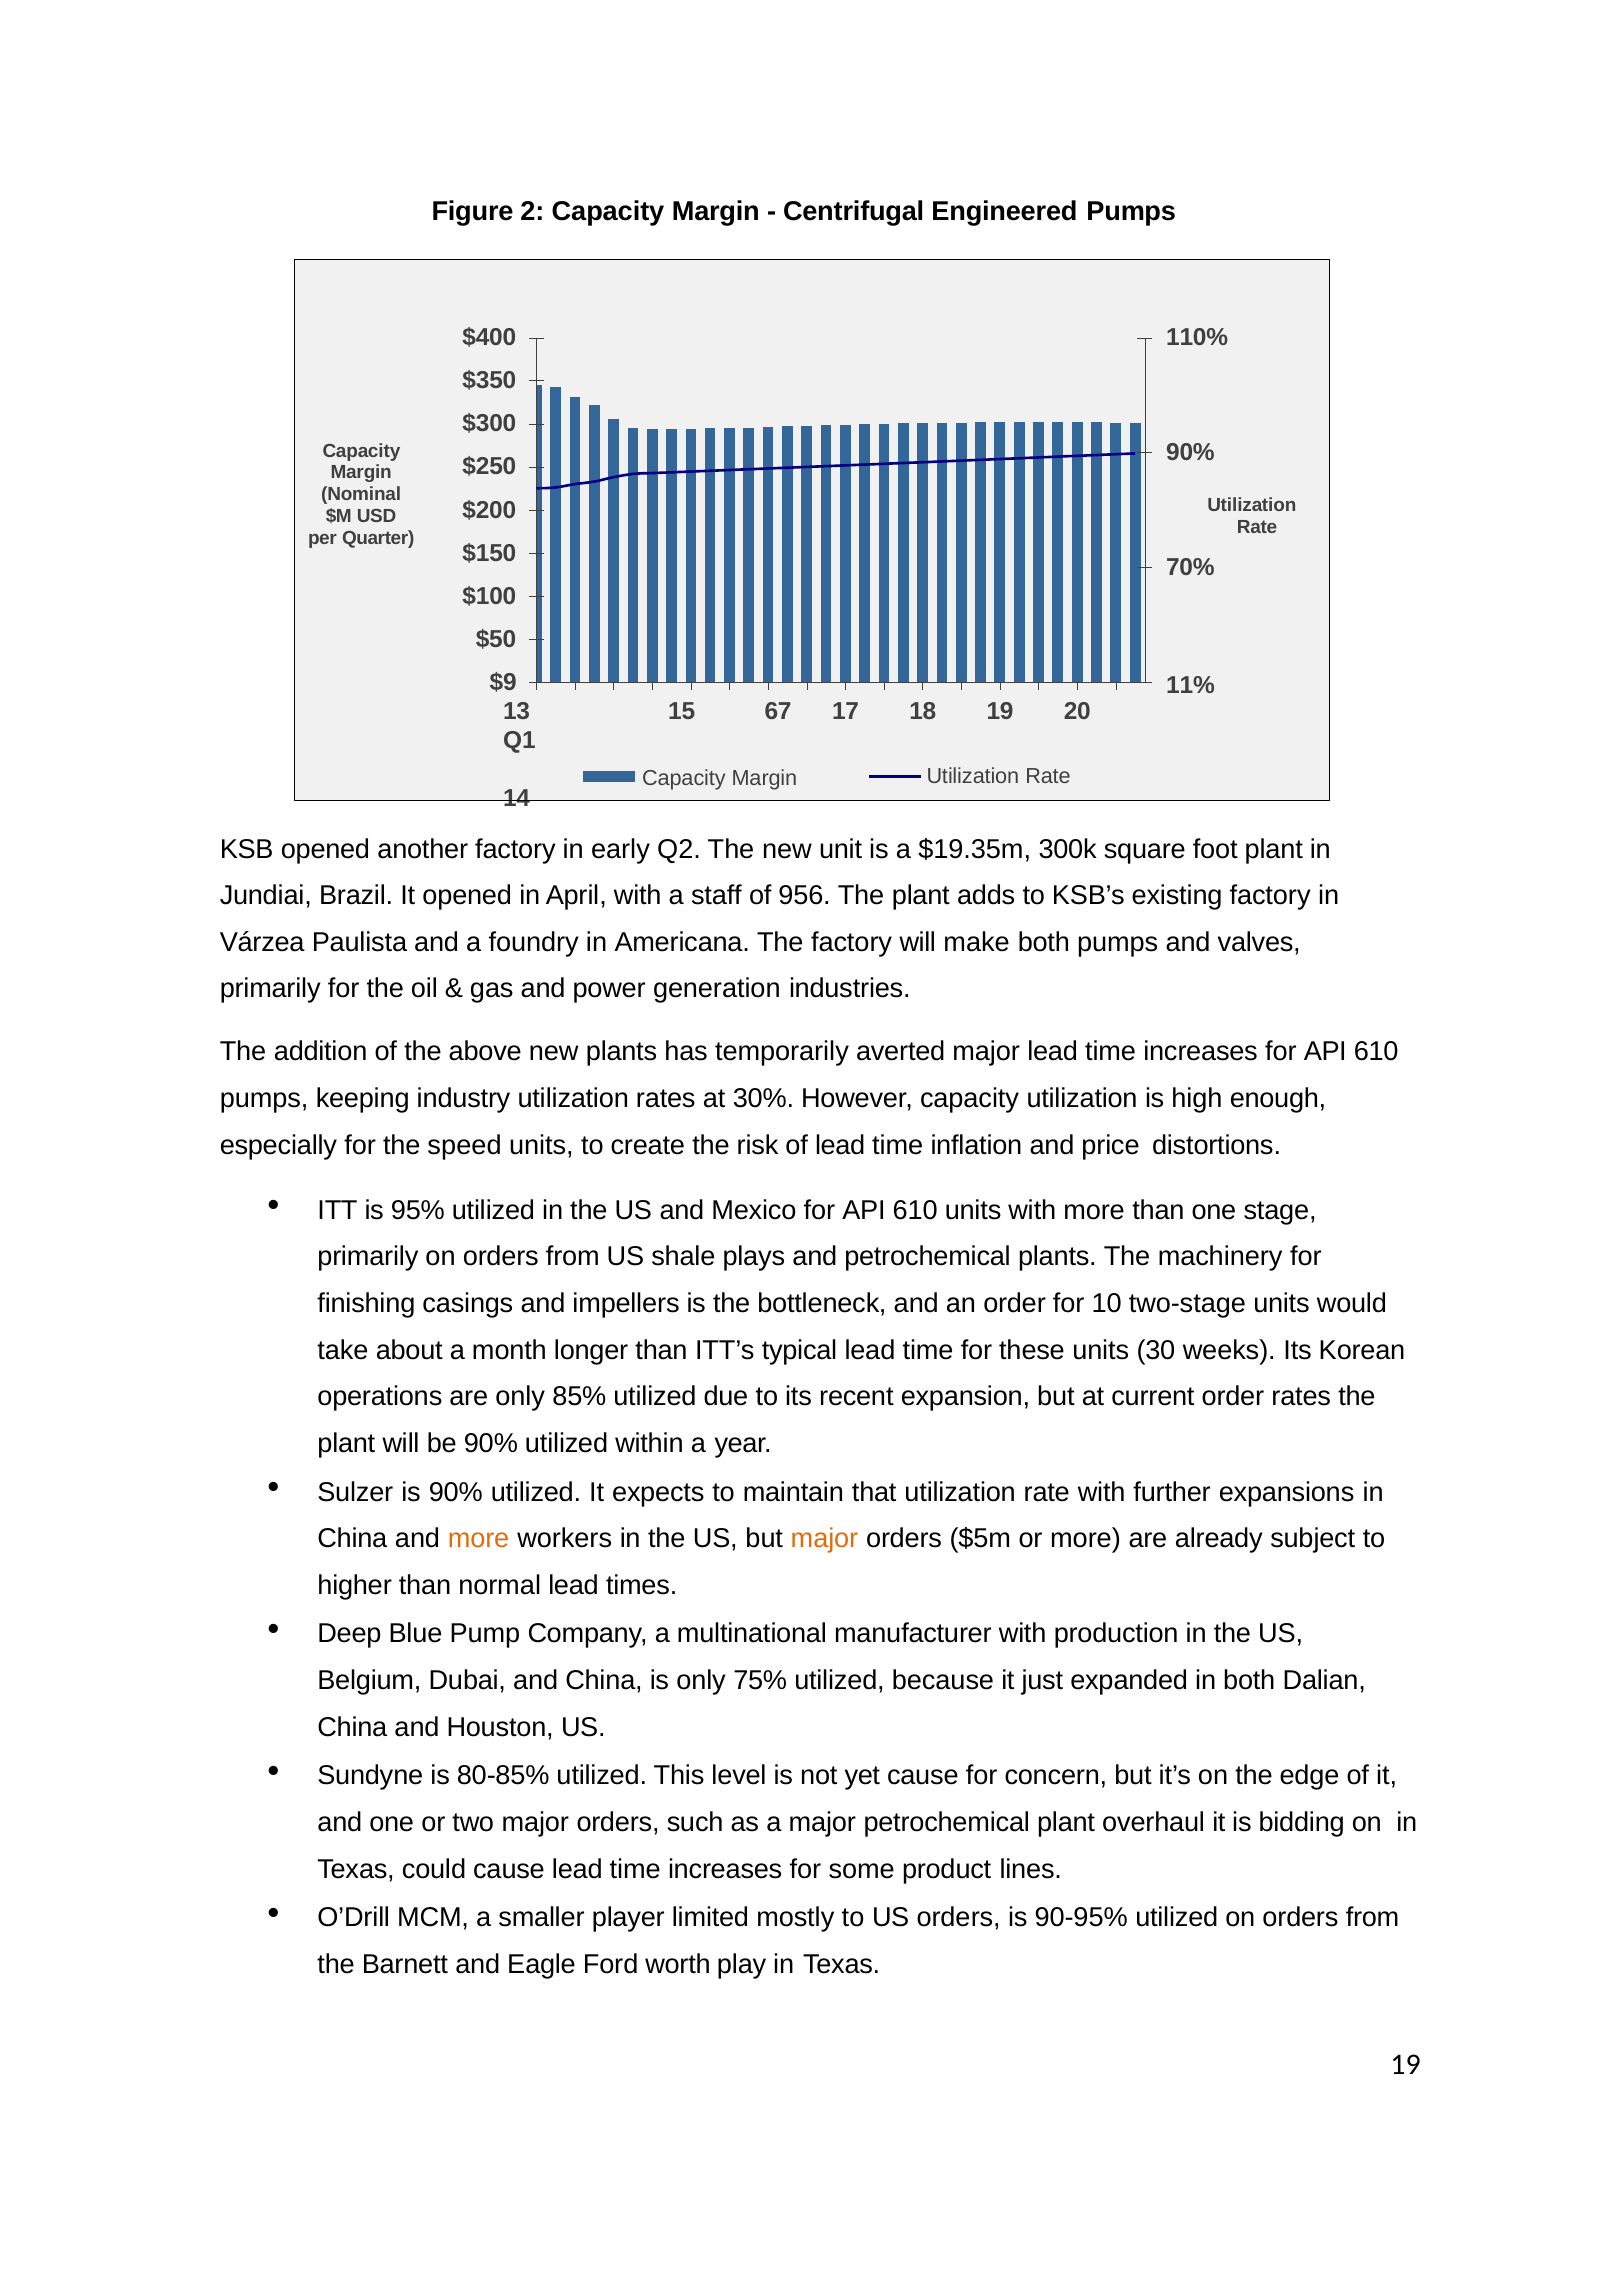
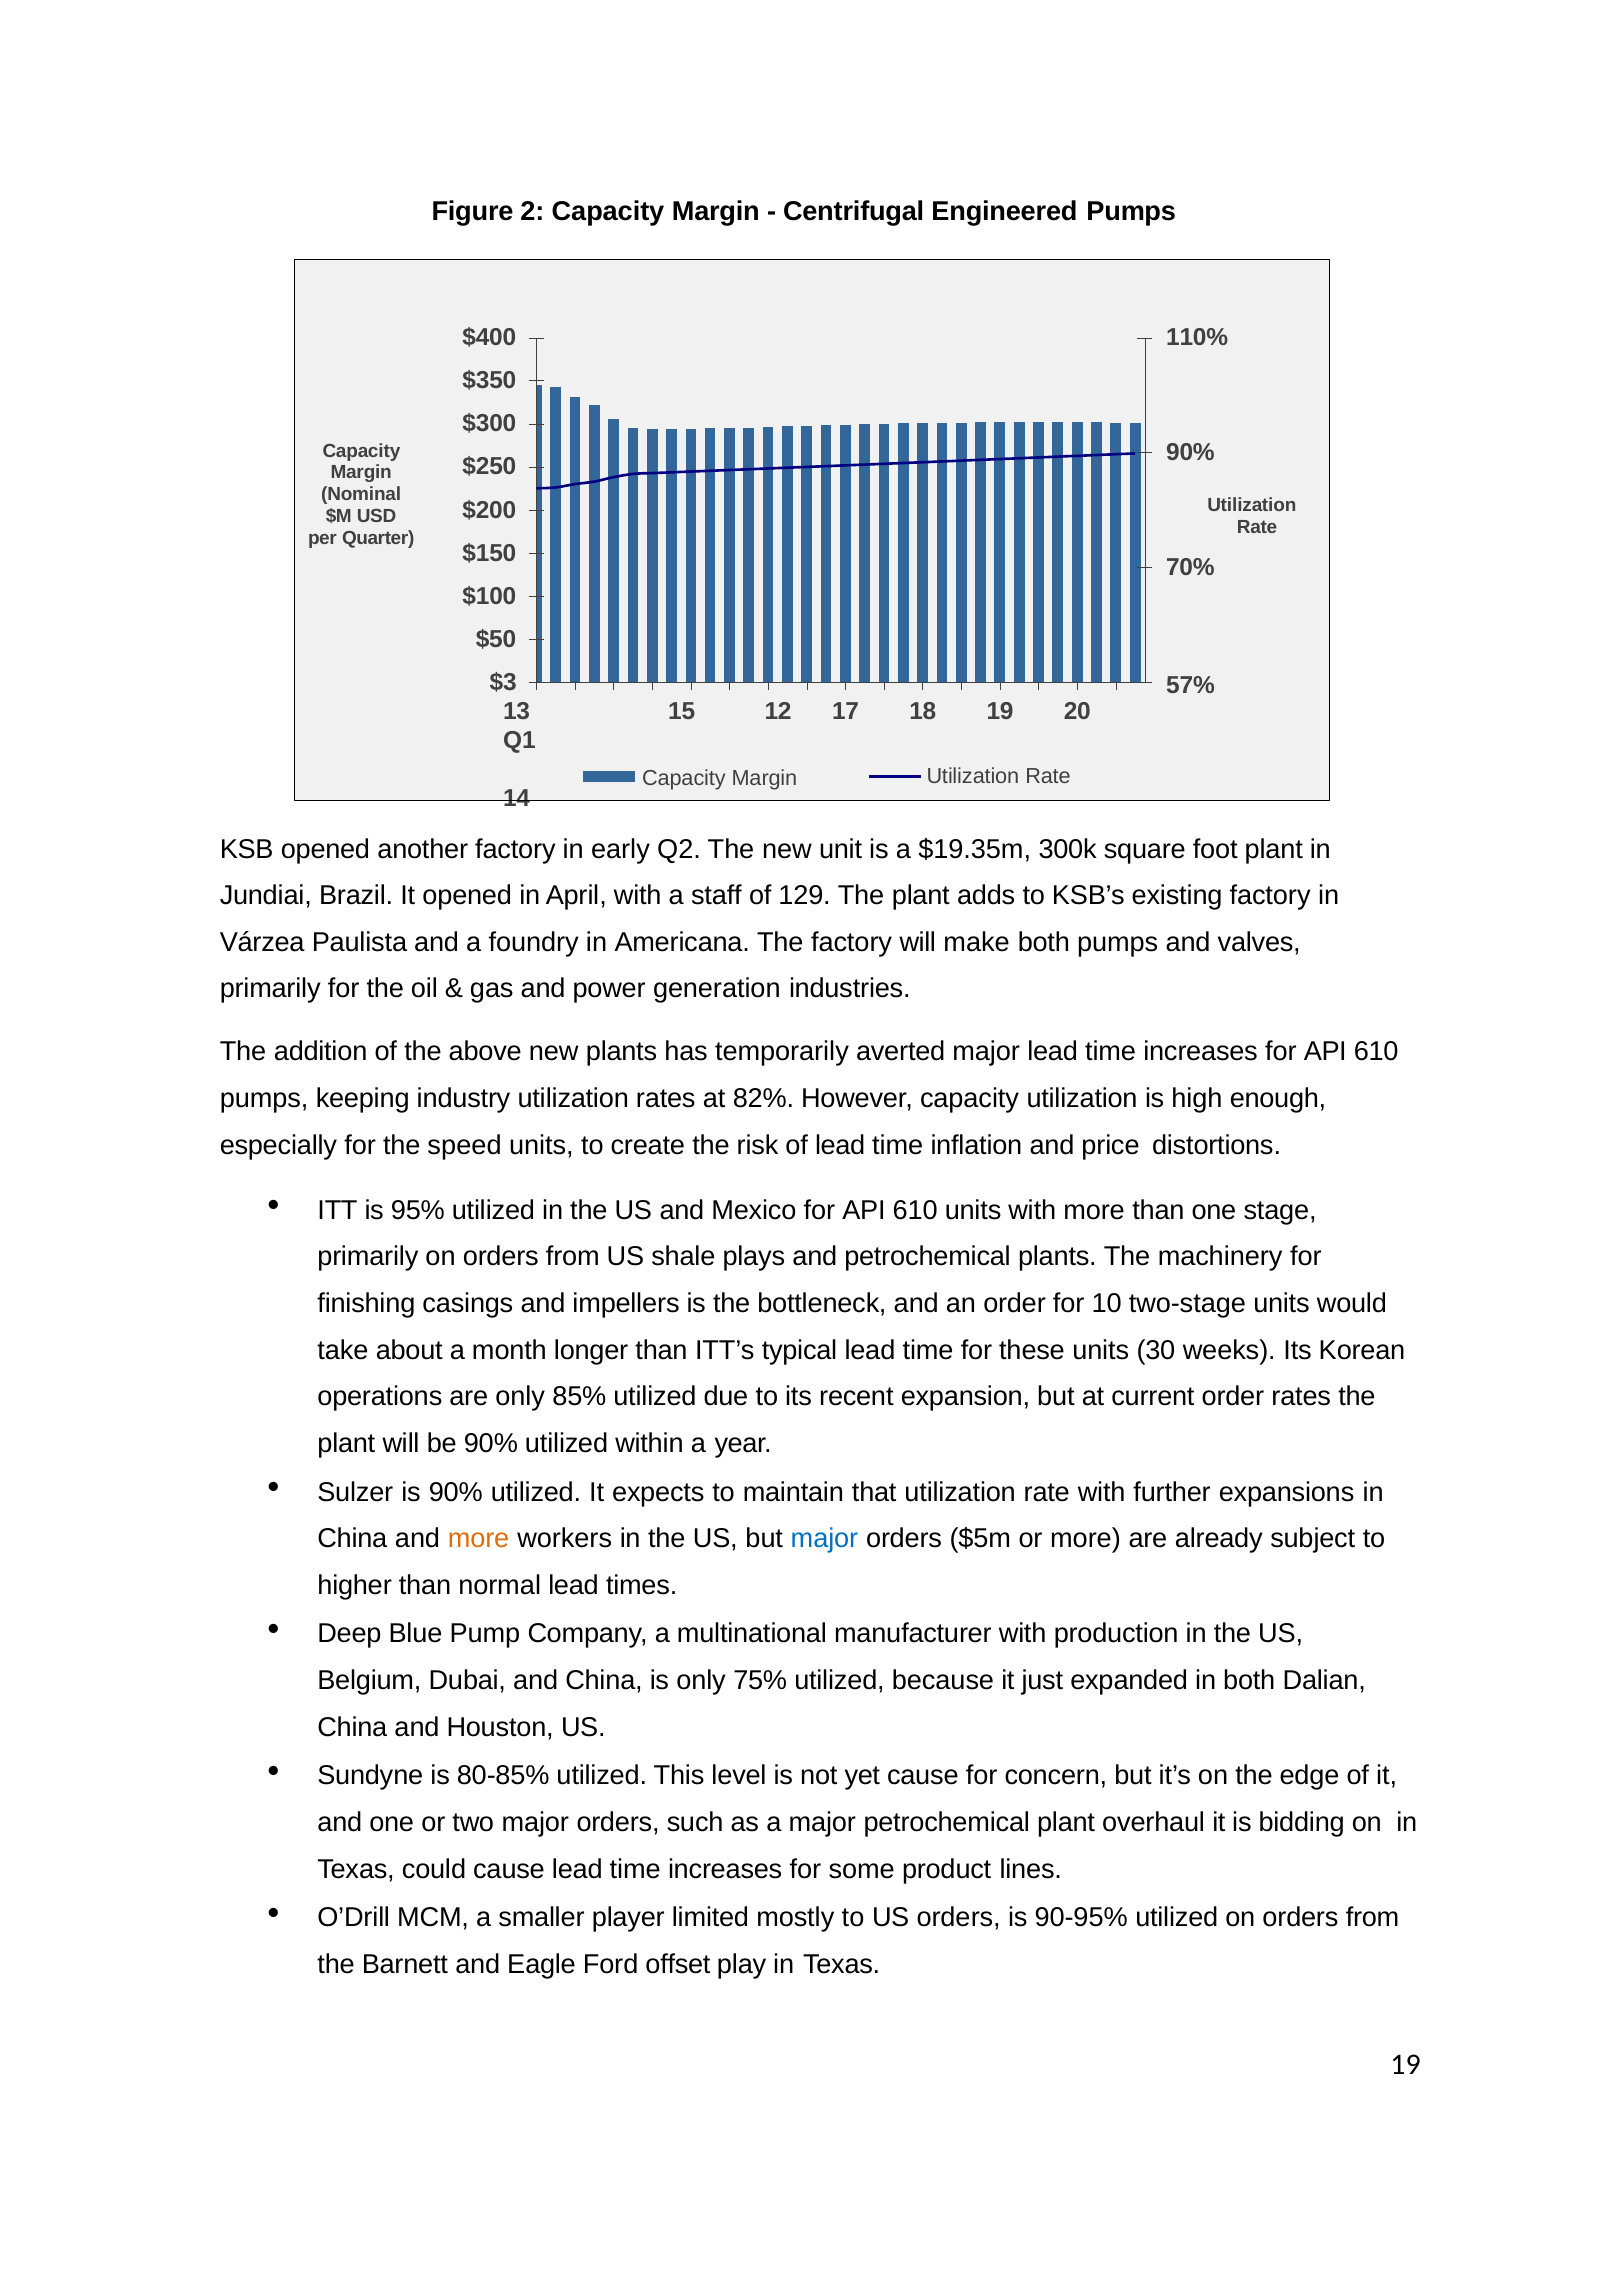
$9: $9 -> $3 (503, 682)
11%: 11% -> 57% (1191, 685)
67: 67 -> 12 (778, 711)
956: 956 -> 129 (805, 895)
30%: 30% -> 82% (763, 1098)
major colour: orange -> blue (824, 1538)
worth: worth -> offset (678, 1964)
